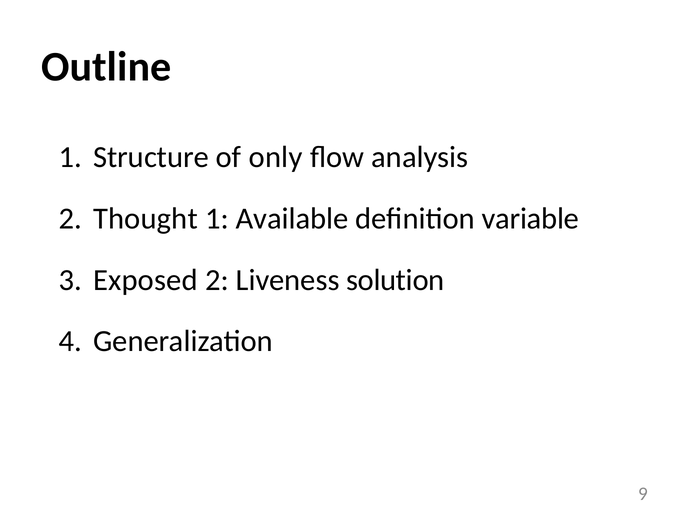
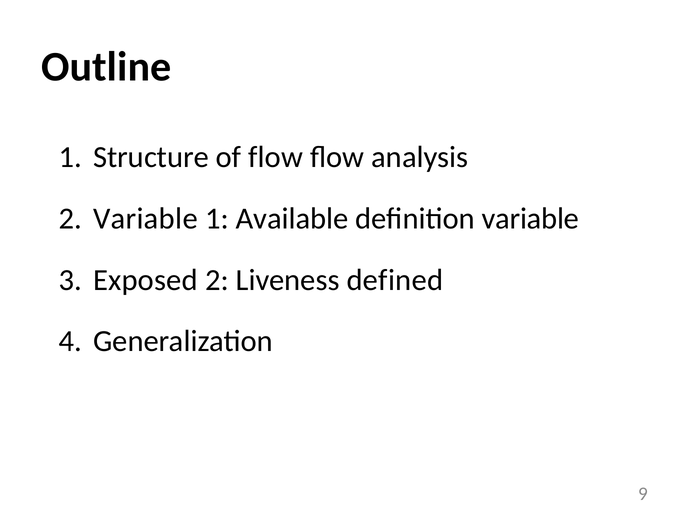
of only: only -> flow (276, 157)
2 Thought: Thought -> Variable (145, 219)
solution: solution -> defined (395, 280)
